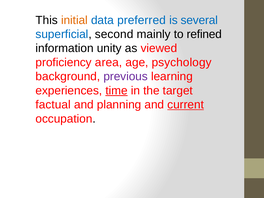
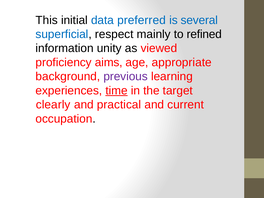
initial colour: orange -> black (74, 20)
second: second -> respect (114, 34)
area: area -> aims (109, 62)
psychology: psychology -> appropriate (182, 62)
factual: factual -> clearly (53, 105)
planning: planning -> practical (119, 105)
current underline: present -> none (186, 105)
